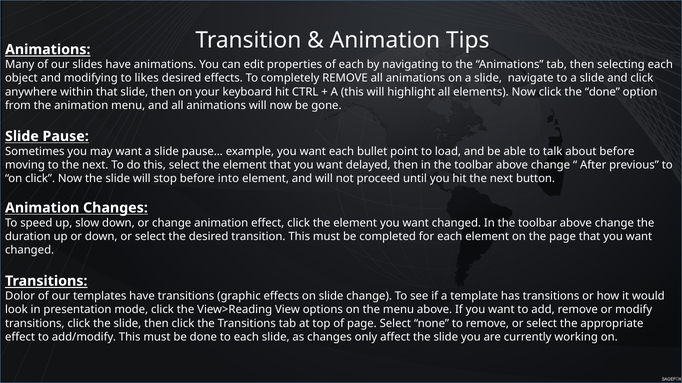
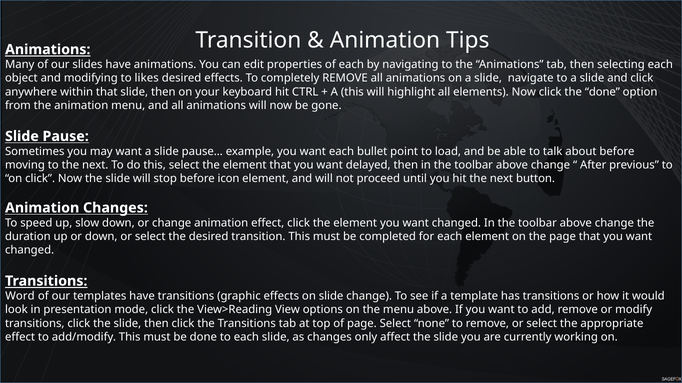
into: into -> icon (229, 179)
Dolor: Dolor -> Word (20, 297)
